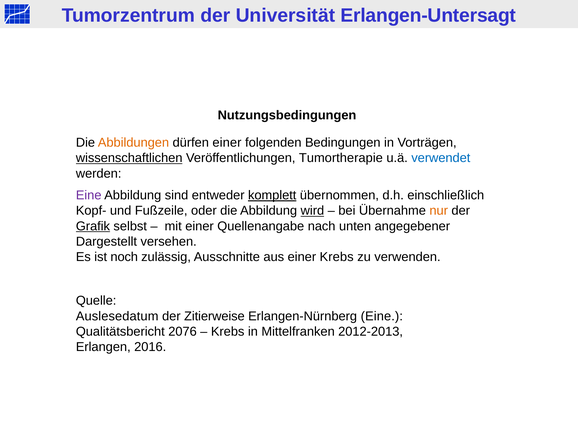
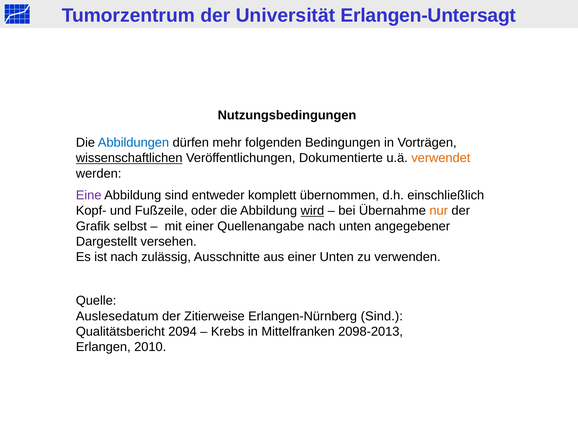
Abbildungen colour: orange -> blue (133, 142)
dürfen einer: einer -> mehr (227, 142)
Tumortherapie: Tumortherapie -> Dokumentierte (341, 158)
verwendet colour: blue -> orange (441, 158)
komplett underline: present -> none (272, 195)
Grafik underline: present -> none (93, 226)
ist noch: noch -> nach (124, 257)
einer Krebs: Krebs -> Unten (337, 257)
Erlangen-Nürnberg Eine: Eine -> Sind (382, 316)
2076: 2076 -> 2094 (183, 331)
2012-2013: 2012-2013 -> 2098-2013 (371, 331)
2016: 2016 -> 2010 (150, 347)
